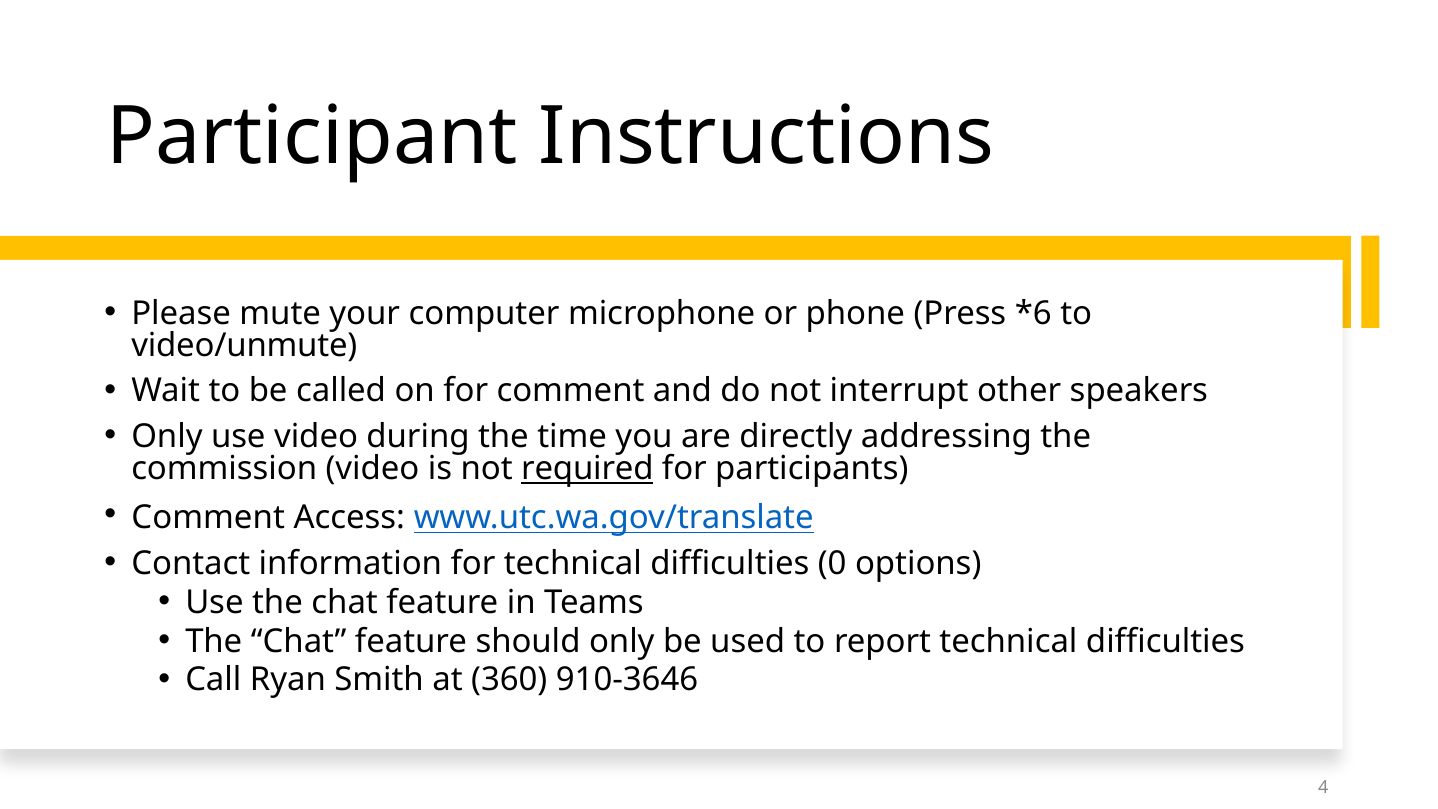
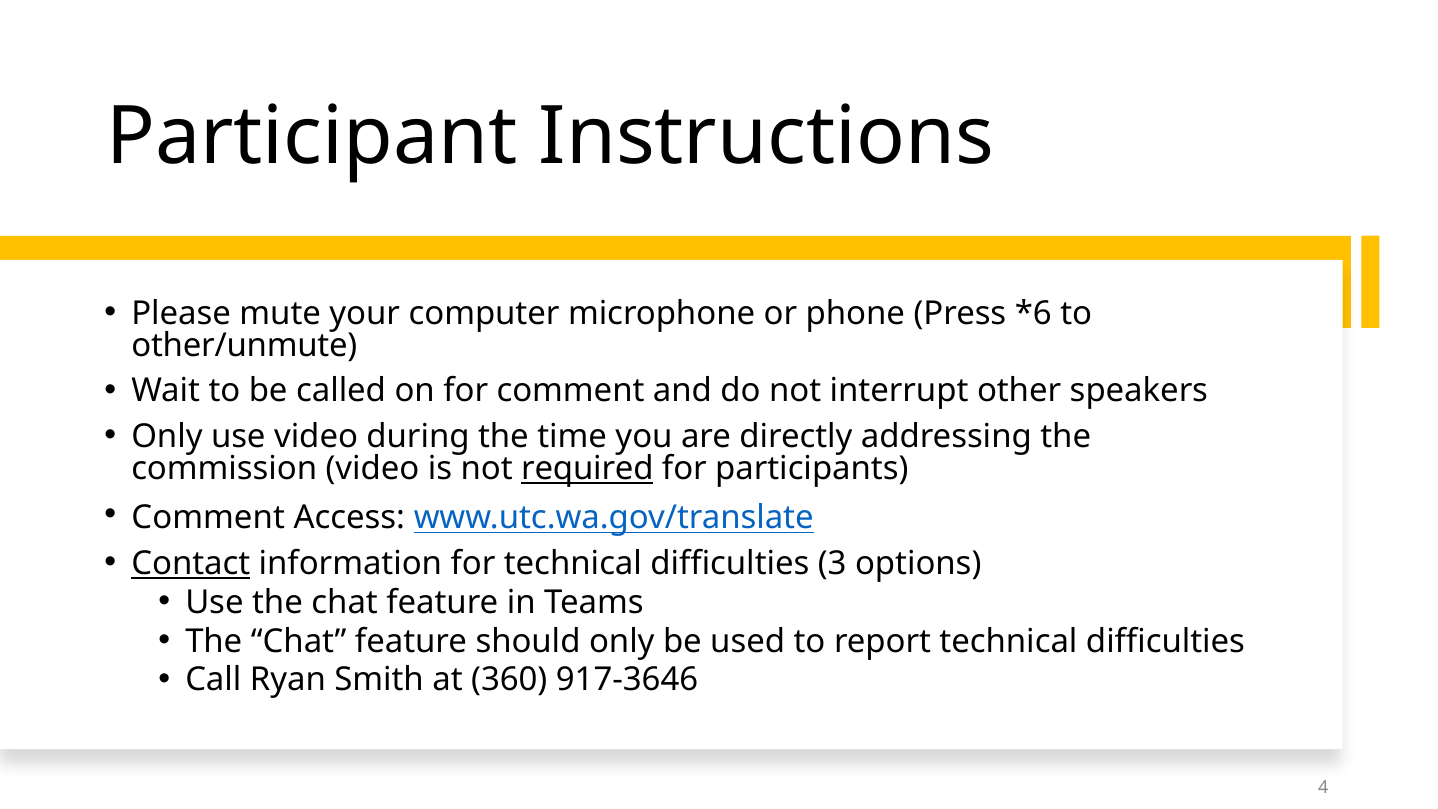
video/unmute: video/unmute -> other/unmute (244, 345)
Contact underline: none -> present (191, 564)
0: 0 -> 3 (832, 564)
910-3646: 910-3646 -> 917-3646 (627, 680)
